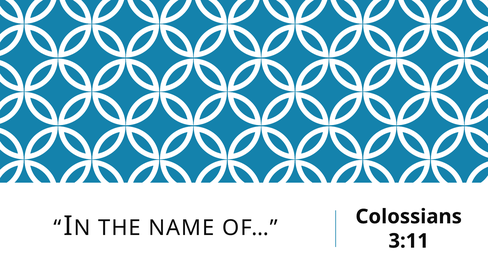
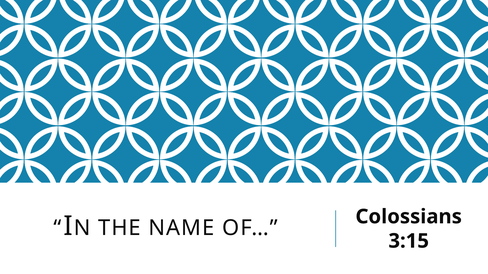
3:11: 3:11 -> 3:15 (409, 241)
